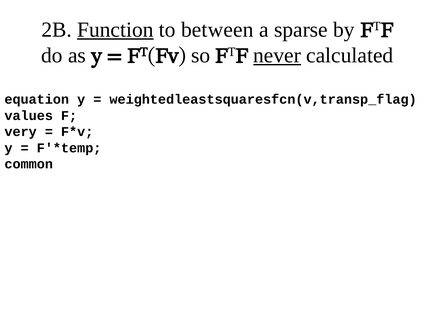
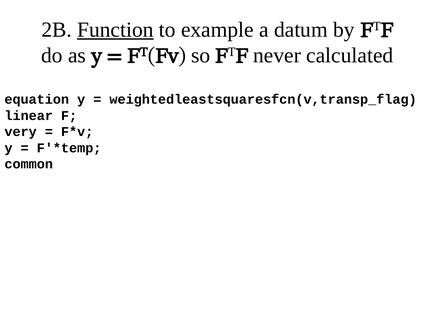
between: between -> example (217, 30)
sparse: sparse -> datum (301, 30)
never underline: present -> none (277, 56)
values: values -> linear (29, 116)
